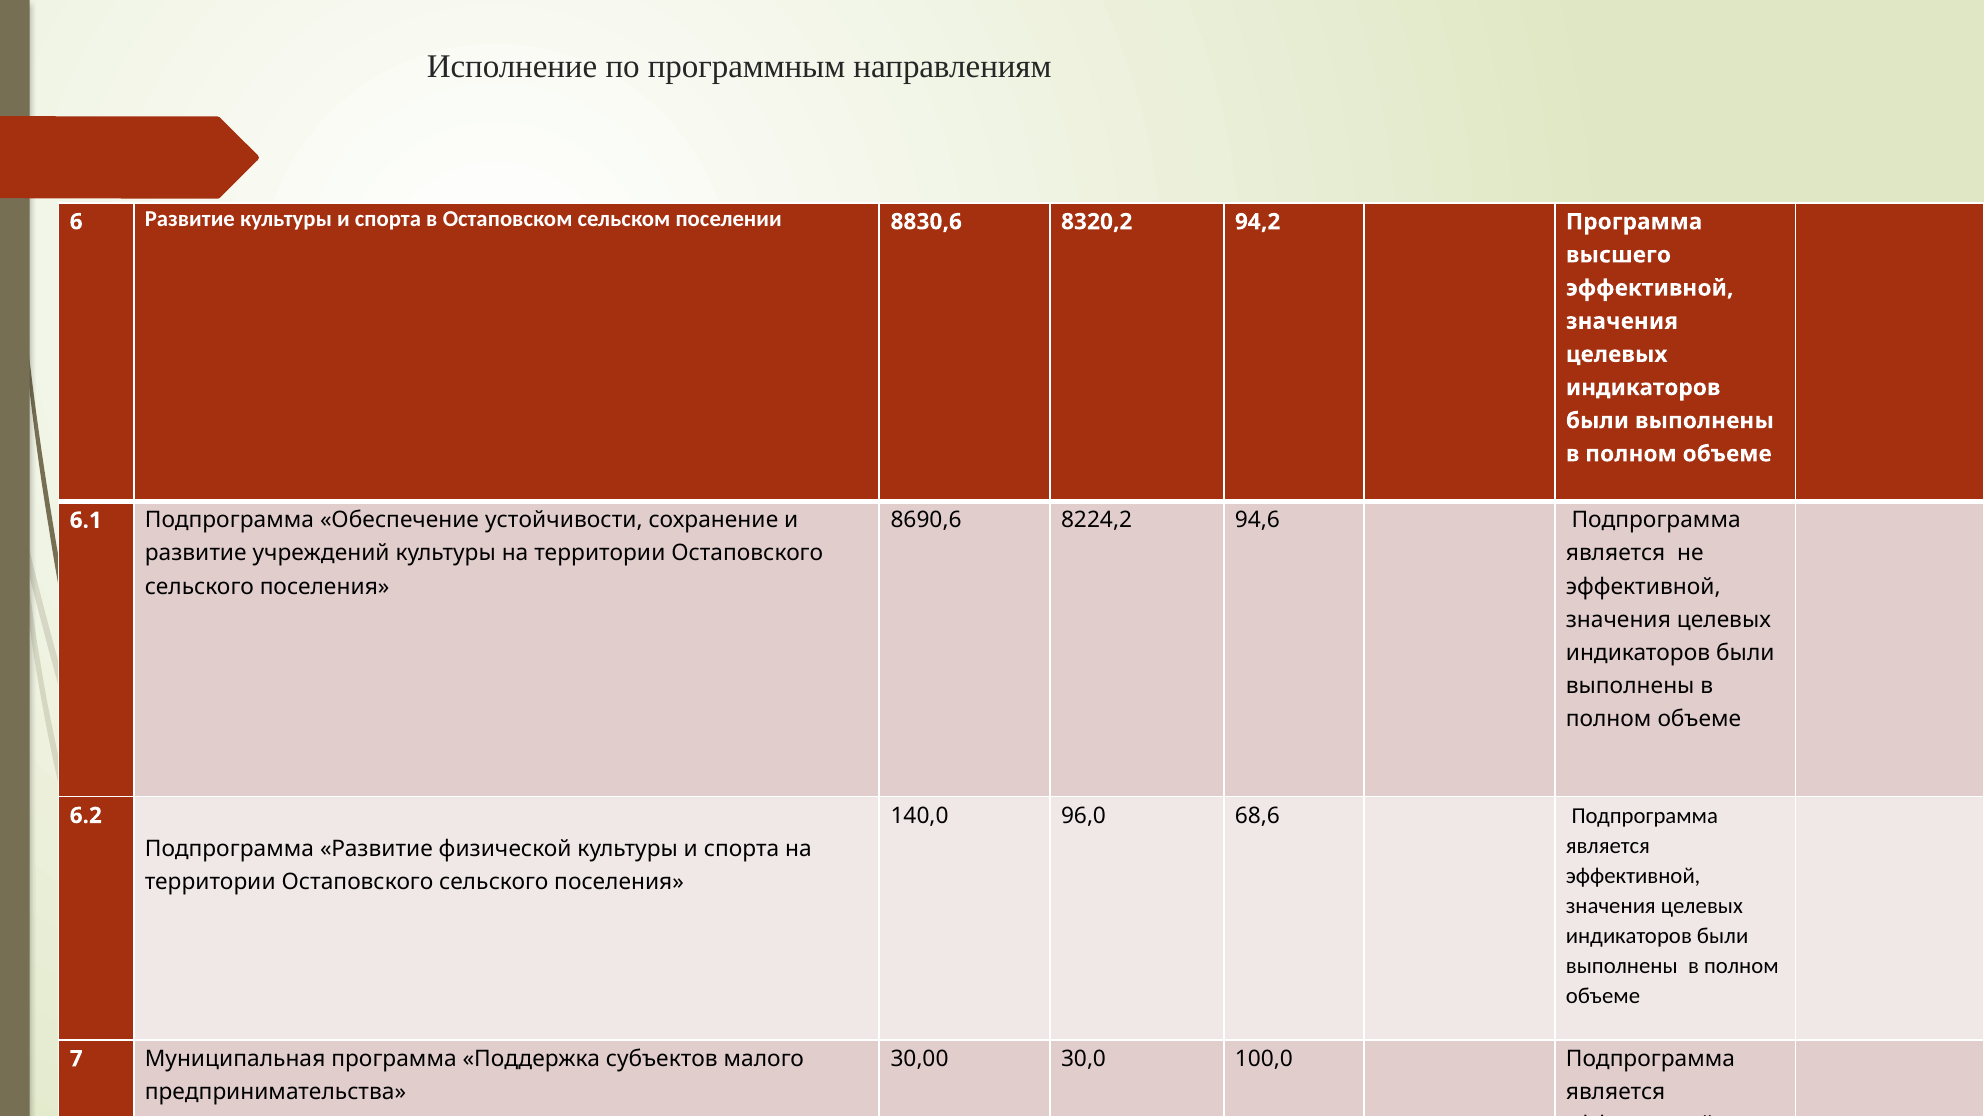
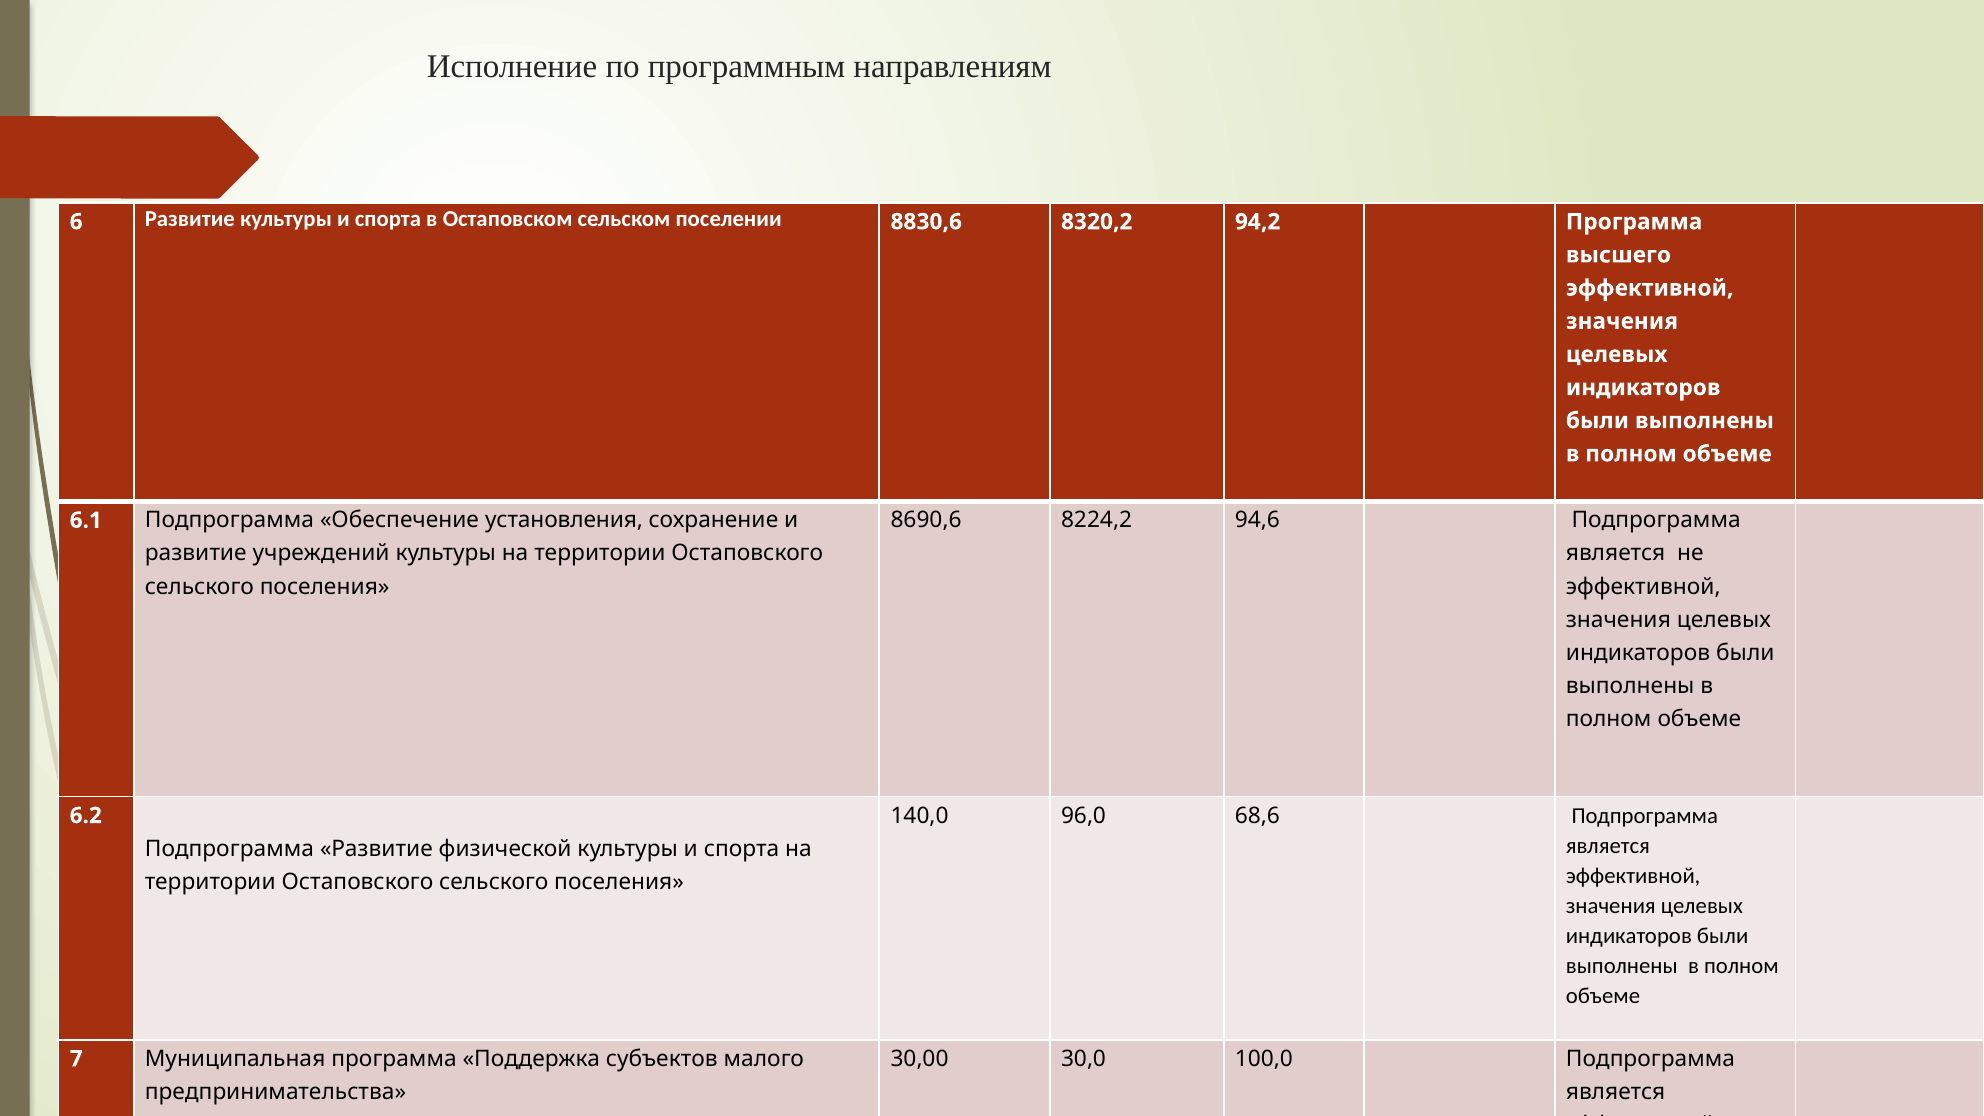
устойчивости: устойчивости -> установления (564, 520)
